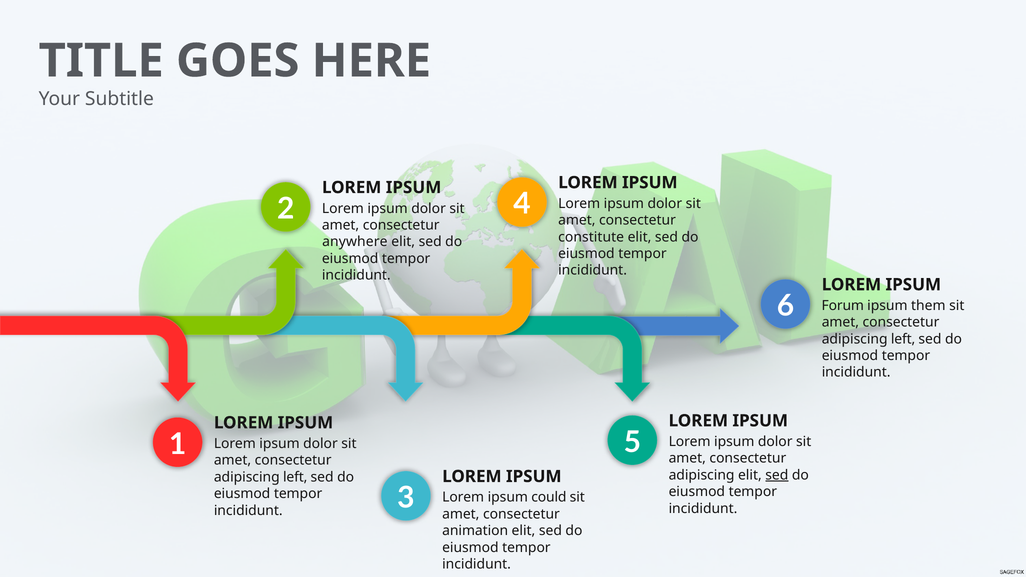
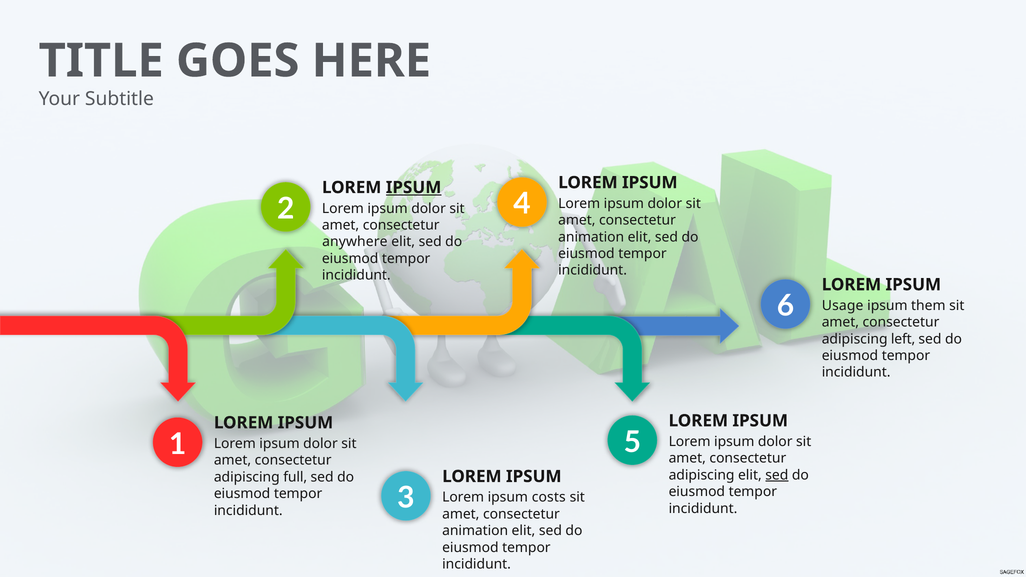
IPSUM underline: none -> present (414, 188)
constitute: constitute -> animation (591, 237)
Forum: Forum -> Usage (843, 306)
left: left -> full (295, 477)
could: could -> costs (549, 497)
